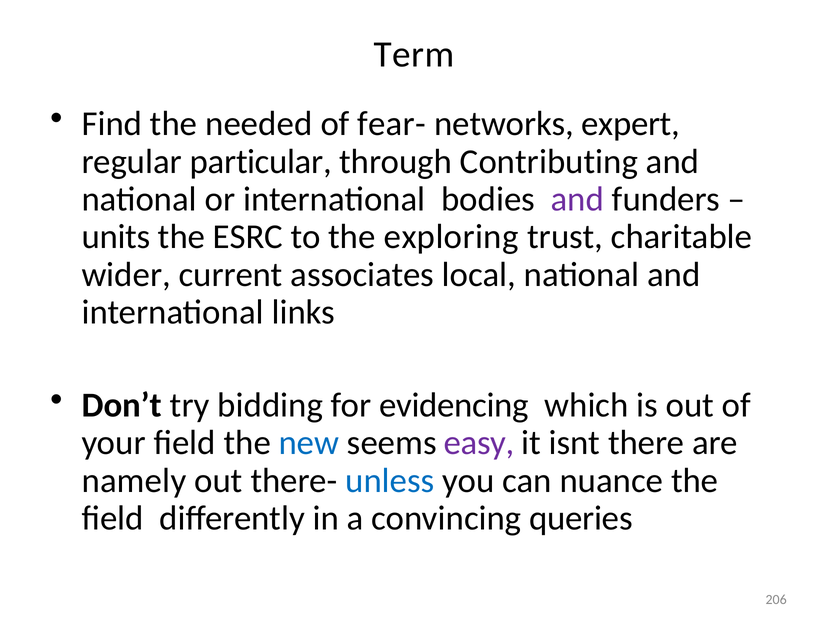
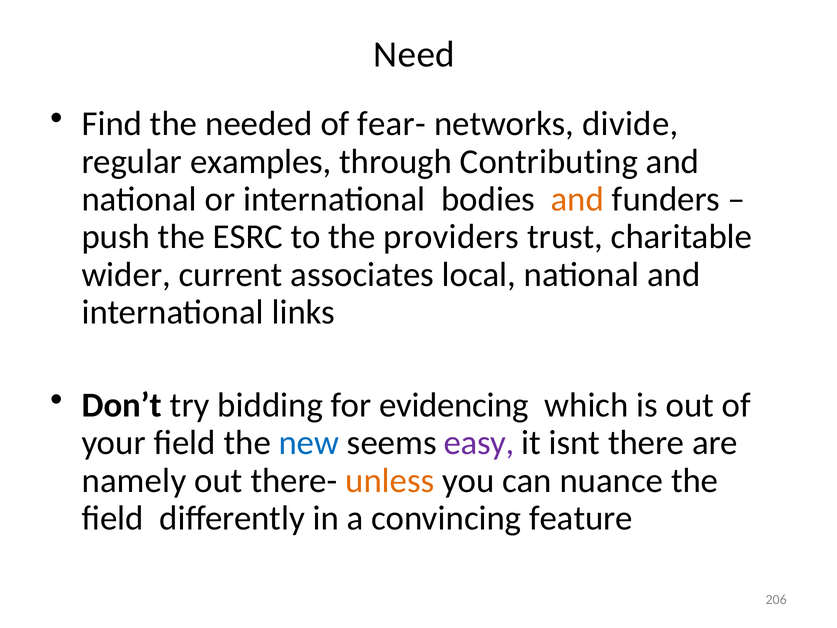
Term: Term -> Need (414, 54)
expert: expert -> divide (630, 124)
particular: particular -> examples (261, 162)
and colour: purple -> orange (577, 199)
units: units -> push (116, 237)
exploring: exploring -> providers (451, 237)
unless colour: blue -> orange (390, 480)
queries: queries -> feature (581, 518)
